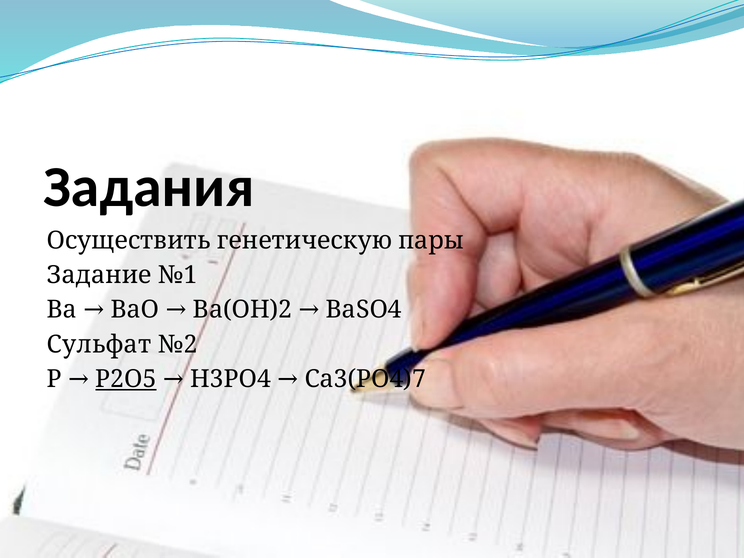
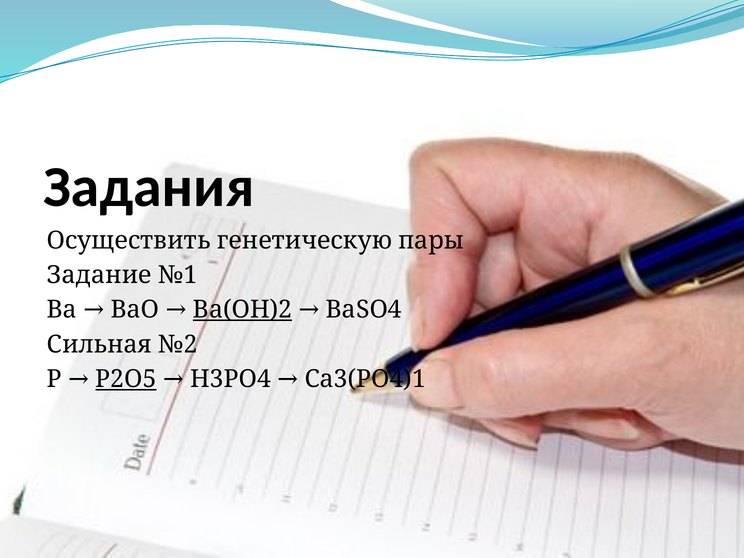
Ba(OH)2 underline: none -> present (243, 310)
Сульфат: Сульфат -> Сильная (99, 344)
Ca3(PO4)7: Ca3(PO4)7 -> Ca3(PO4)1 (365, 379)
